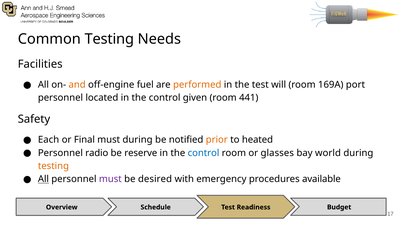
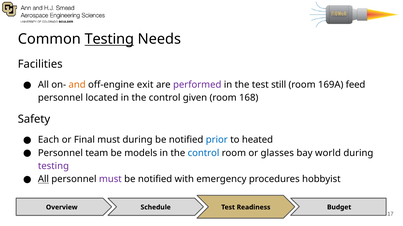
Testing underline: none -> present (109, 39)
fuel: fuel -> exit (145, 85)
performed colour: orange -> purple (197, 85)
will: will -> still (279, 85)
port: port -> feed (356, 85)
441: 441 -> 168 (249, 98)
prior colour: orange -> blue (217, 140)
radio: radio -> team (97, 153)
reserve: reserve -> models (141, 153)
testing colour: orange -> purple (53, 166)
desired: desired -> notified (155, 180)
available: available -> hobbyist (321, 180)
